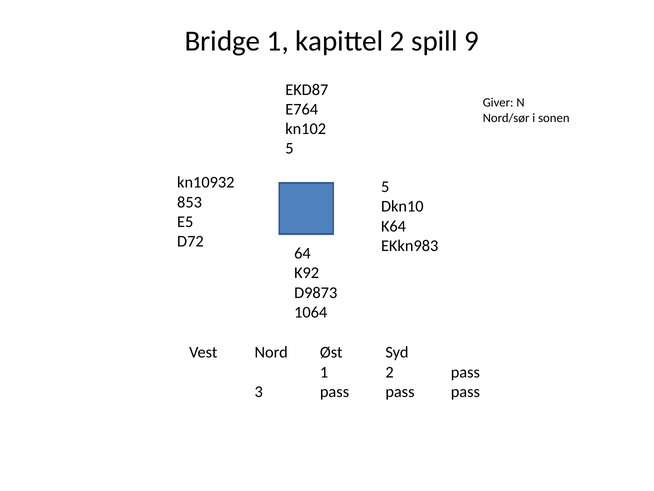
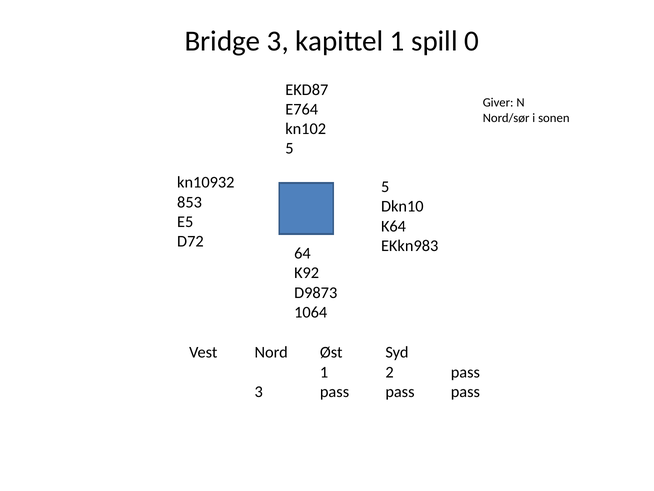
Bridge 1: 1 -> 3 (278, 41)
kapittel 2: 2 -> 1 (397, 41)
9: 9 -> 0 (472, 41)
